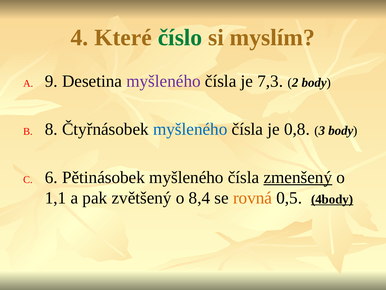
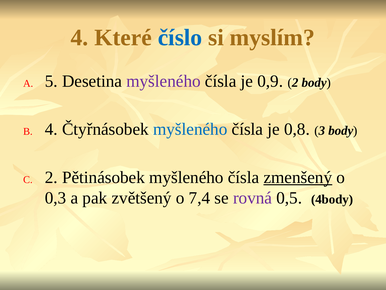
číslo colour: green -> blue (180, 38)
9: 9 -> 5 (51, 81)
7,3: 7,3 -> 0,9 (270, 81)
8: 8 -> 4 (51, 129)
6: 6 -> 2 (51, 177)
1,1: 1,1 -> 0,3 (56, 198)
8,4: 8,4 -> 7,4 (199, 198)
rovná colour: orange -> purple (253, 198)
4body underline: present -> none (332, 199)
